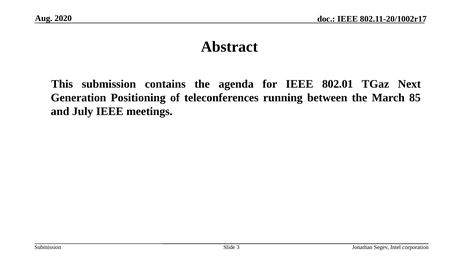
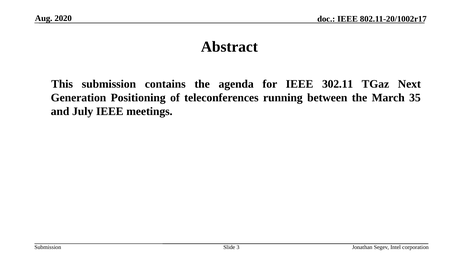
802.01: 802.01 -> 302.11 (338, 84)
85: 85 -> 35 (415, 98)
